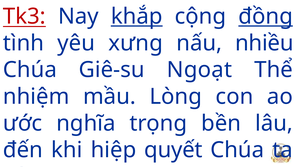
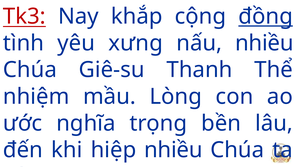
khắp underline: present -> none (137, 16)
Ngoạt: Ngoạt -> Thanh (199, 70)
hiệp quyết: quyết -> nhiều (173, 150)
